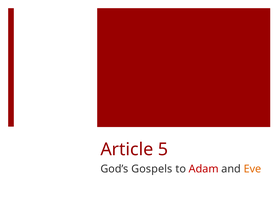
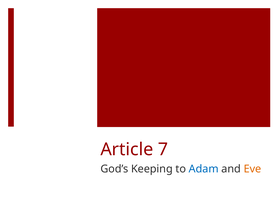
5: 5 -> 7 (163, 150)
Gospels: Gospels -> Keeping (152, 169)
Adam colour: red -> blue (204, 169)
